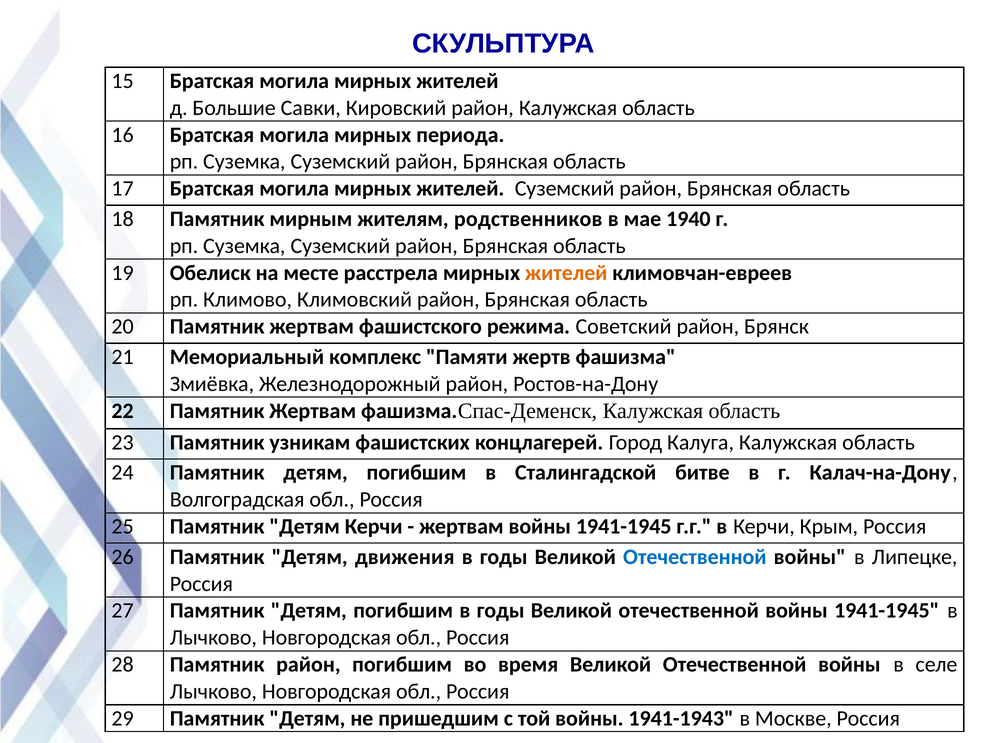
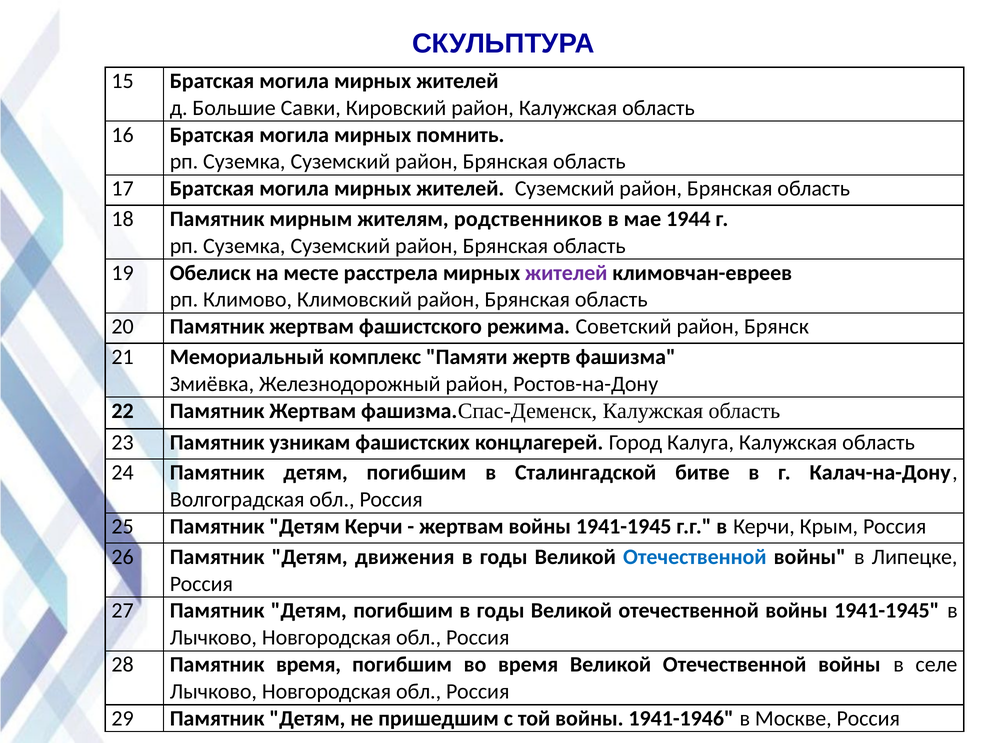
периода: периода -> помнить (460, 135)
1940: 1940 -> 1944 (688, 219)
жителей colour: orange -> purple (566, 273)
Памятник район: район -> время (308, 665)
1941-1943: 1941-1943 -> 1941-1946 (681, 719)
